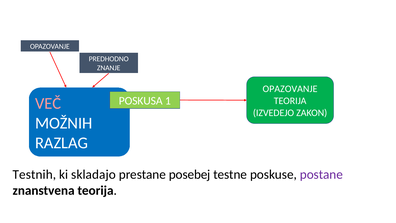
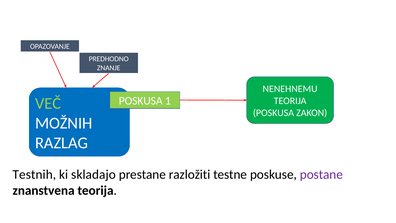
OPAZOVANJE: OPAZOVANJE -> NENEHNEMU (290, 89)
VEČ colour: pink -> light green (48, 103)
IZVEDEJO: IZVEDEJO -> POSKUSA (273, 113)
posebej: posebej -> razložiti (190, 174)
